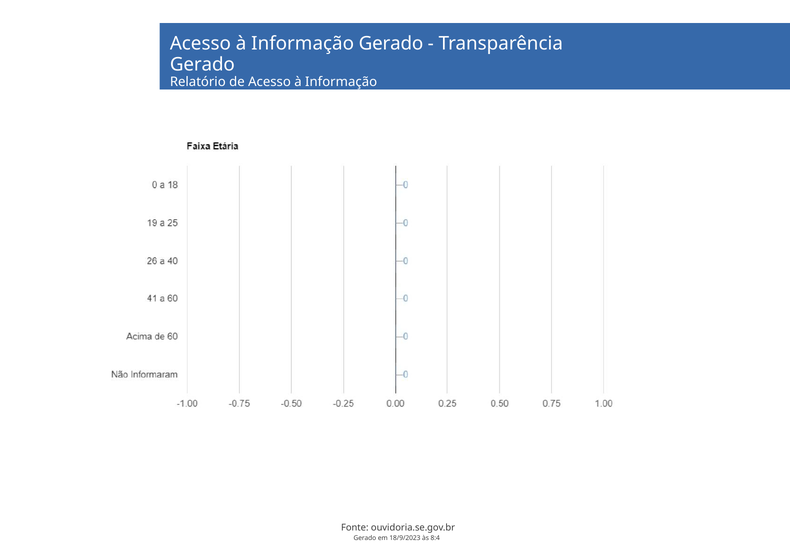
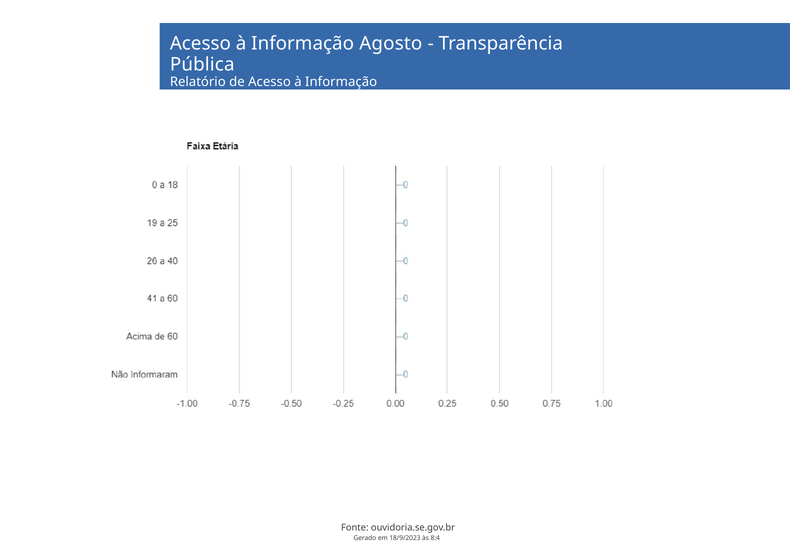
Informação Gerado: Gerado -> Agosto (391, 44)
Gerado: Gerado -> Pública (202, 65)
